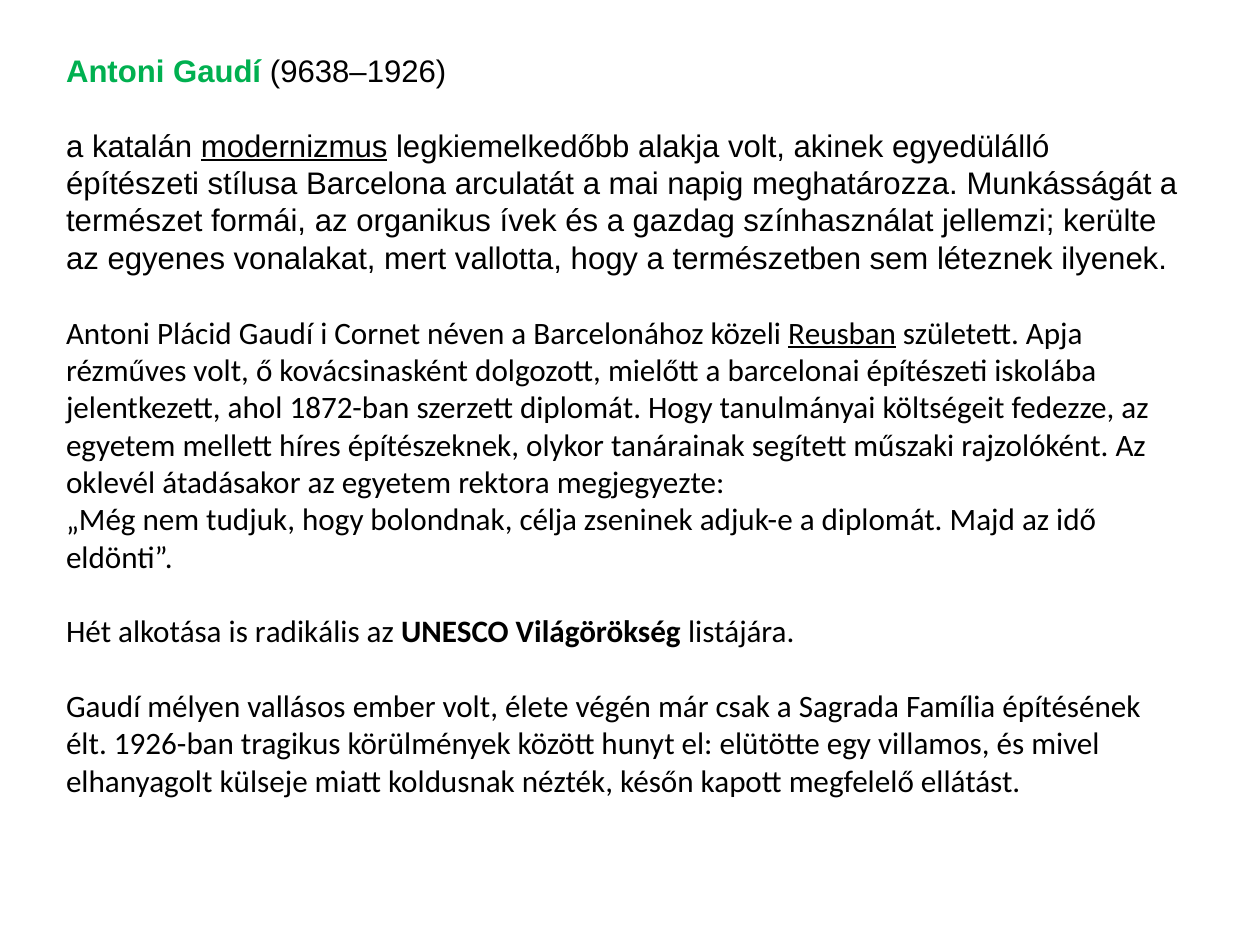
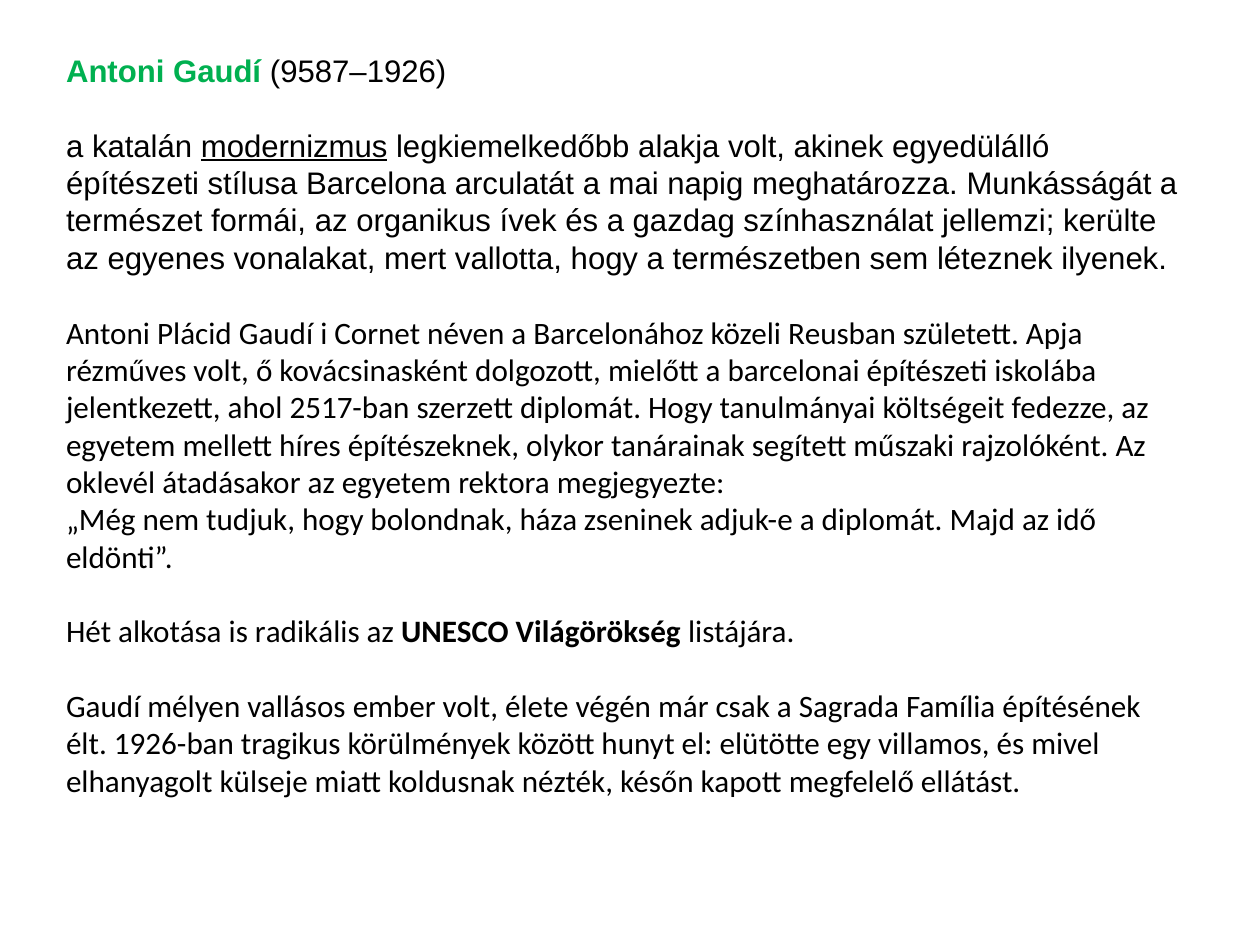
9638–1926: 9638–1926 -> 9587–1926 (358, 72)
Reusban underline: present -> none (842, 334)
1872-ban: 1872-ban -> 2517-ban (350, 408)
célja: célja -> háza (548, 520)
